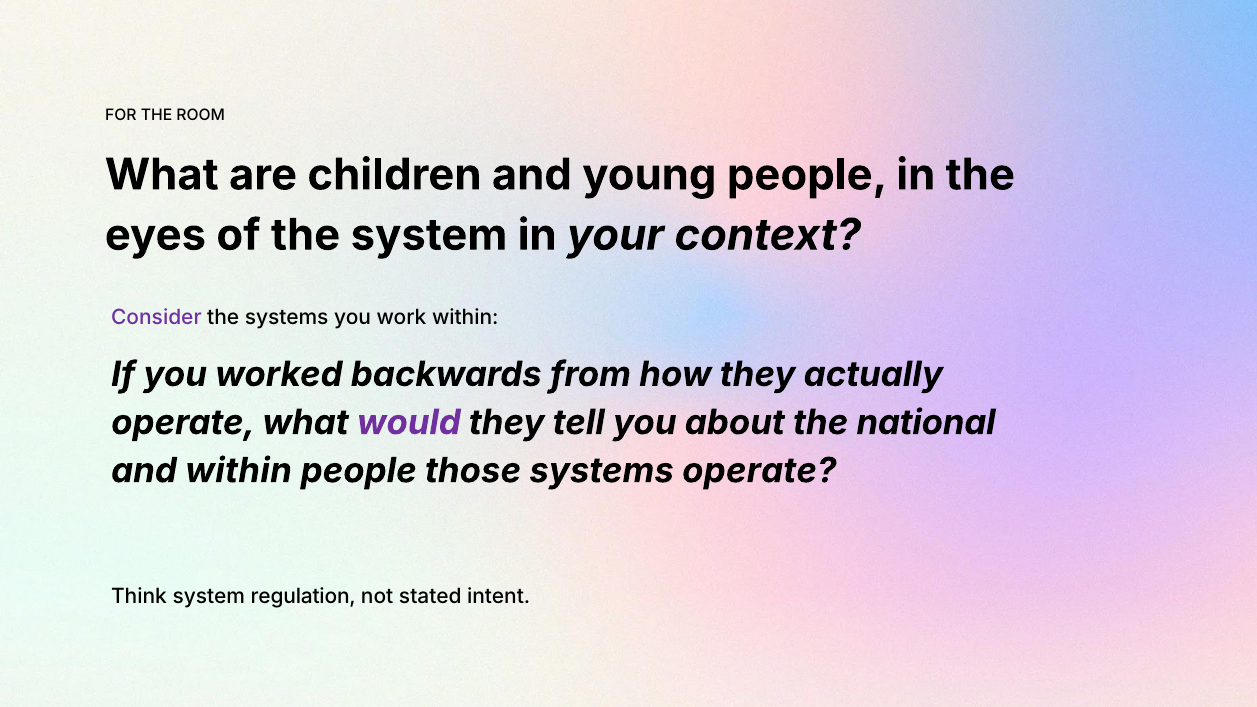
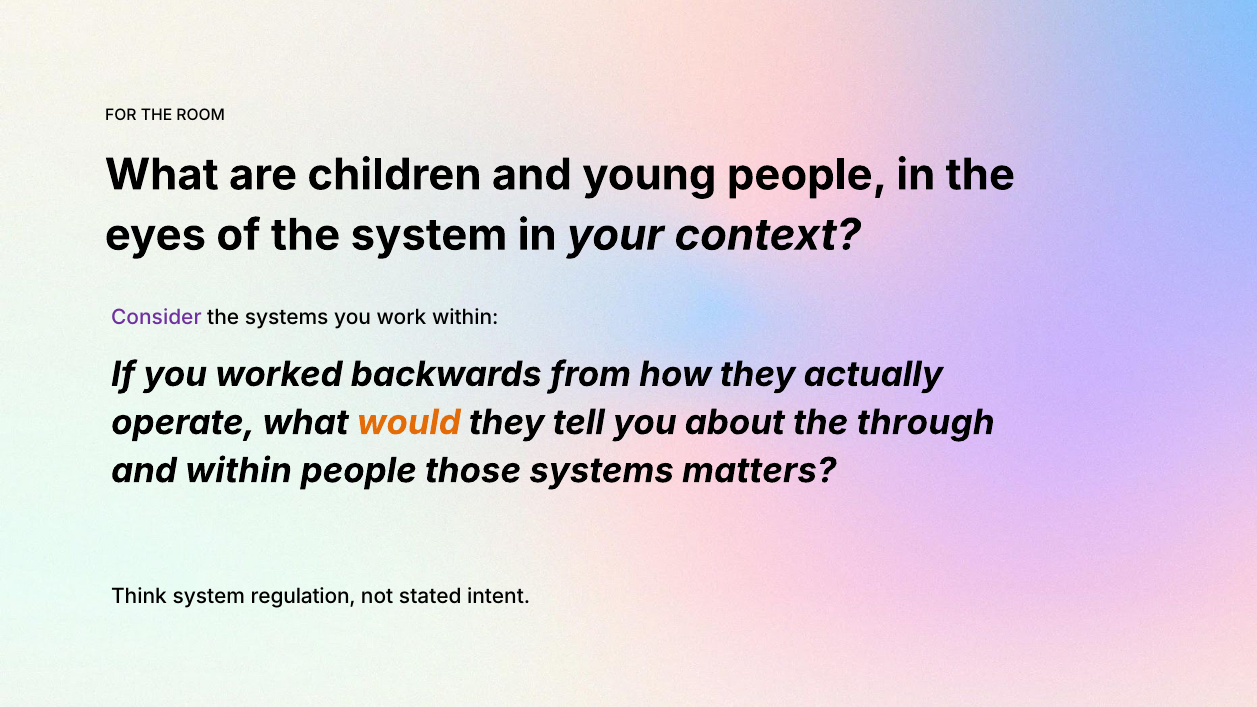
would colour: purple -> orange (409, 423)
national: national -> through (926, 423)
systems operate: operate -> matters (759, 471)
